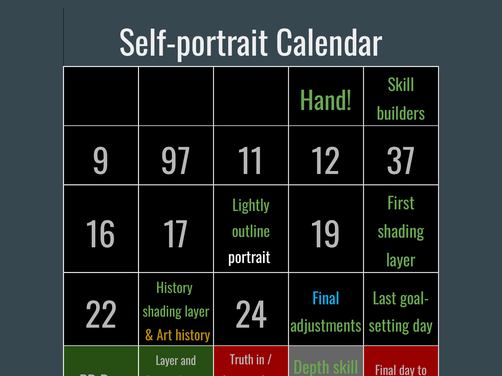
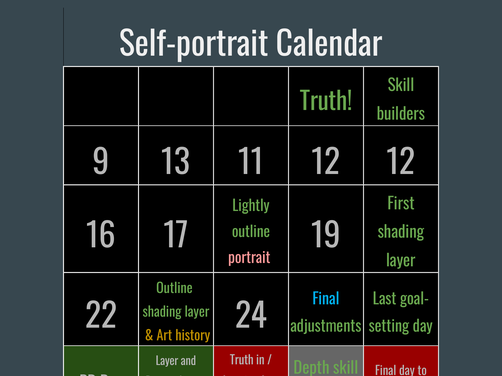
Hand: Hand -> Truth (326, 102)
97: 97 -> 13 (176, 163)
12 37: 37 -> 12 (401, 163)
portrait colour: white -> pink (249, 259)
History: History -> Outline (174, 289)
